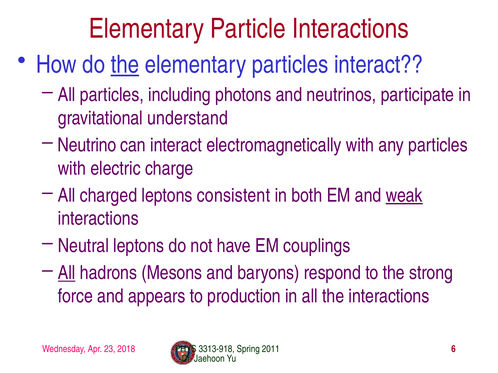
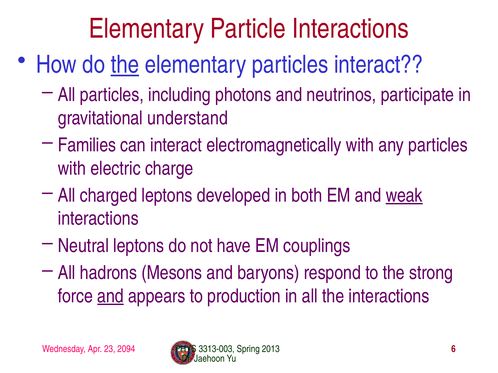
Neutrino: Neutrino -> Families (87, 145)
consistent: consistent -> developed (234, 196)
All underline: present -> none (67, 273)
and underline: none -> present (110, 296)
2018: 2018 -> 2094 (126, 349)
3313-918: 3313-918 -> 3313-003 (217, 349)
2011: 2011 -> 2013 (271, 349)
